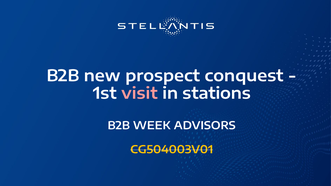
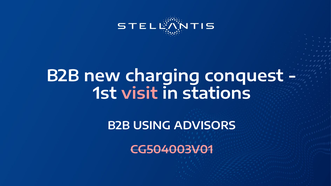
prospect: prospect -> charging (163, 76)
WEEK: WEEK -> USING (152, 126)
CG504003V01 colour: yellow -> pink (172, 150)
